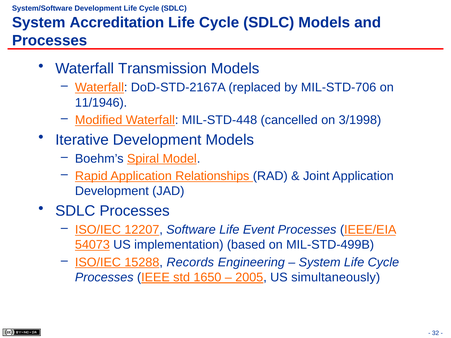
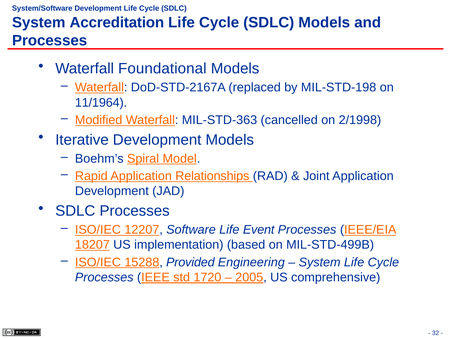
Transmission: Transmission -> Foundational (162, 69)
MIL-STD-706: MIL-STD-706 -> MIL-STD-198 (339, 88)
11/1946: 11/1946 -> 11/1964 (101, 103)
MIL-STD-448: MIL-STD-448 -> MIL-STD-363 (220, 120)
3/1998: 3/1998 -> 2/1998 (360, 120)
54073: 54073 -> 18207 (92, 245)
Records: Records -> Provided (190, 262)
1650: 1650 -> 1720 (207, 278)
simultaneously: simultaneously -> comprehensive (336, 278)
